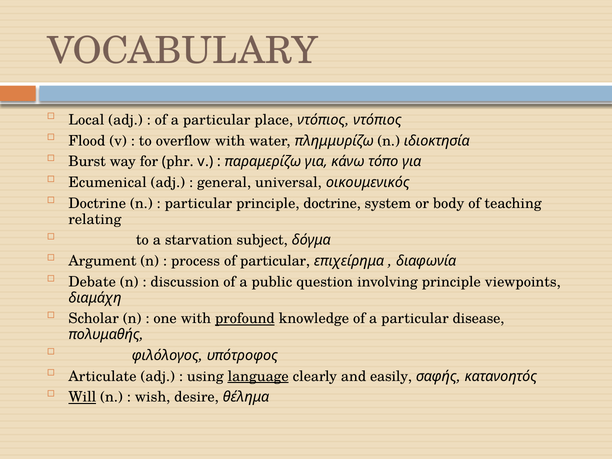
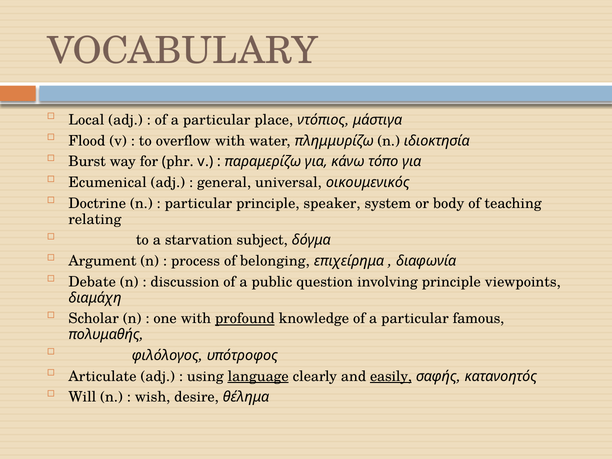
ντόπιος ντόπιος: ντόπιος -> μάστιγα (378, 120)
principle doctrine: doctrine -> speaker (332, 204)
of particular: particular -> belonging (275, 261)
disease: disease -> famous (478, 319)
easily underline: none -> present (391, 376)
Will underline: present -> none (82, 397)
